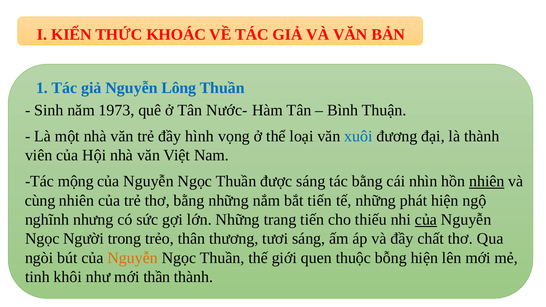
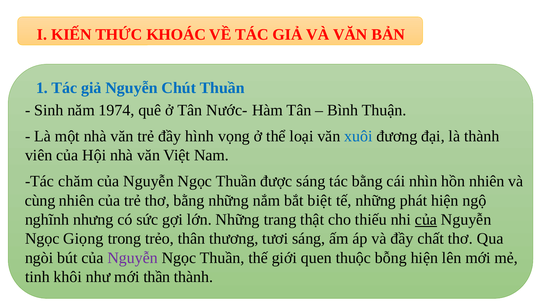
Lông: Lông -> Chút (179, 88)
1973: 1973 -> 1974 (117, 110)
mộng: mộng -> chăm (76, 181)
nhiên underline: present -> none (487, 181)
bắt tiến: tiến -> biệt (320, 201)
trang tiến: tiến -> thật (312, 220)
Người: Người -> Giọng (83, 239)
Nguyễn colour: orange -> purple (133, 258)
